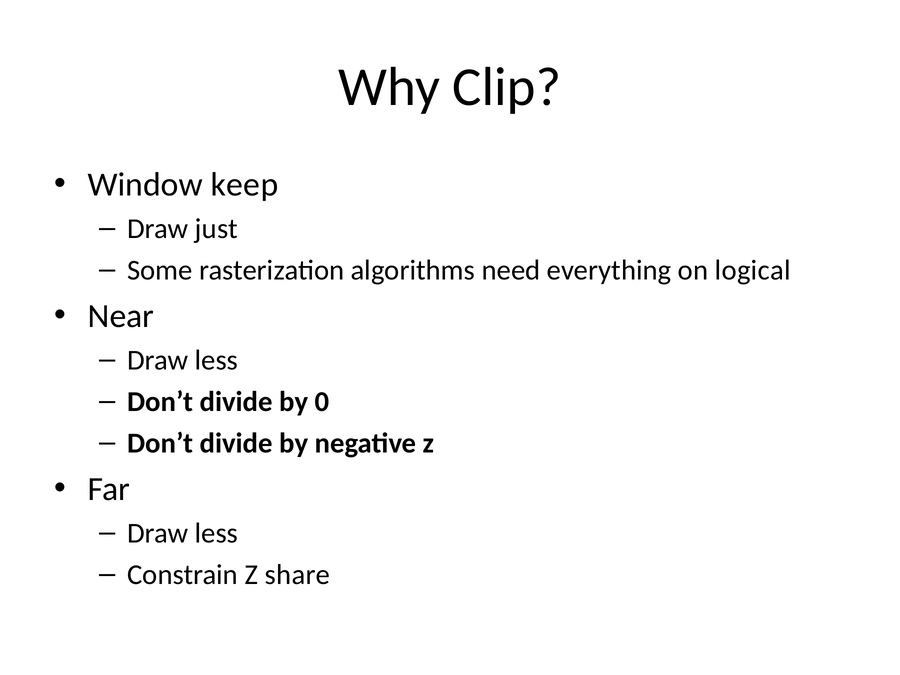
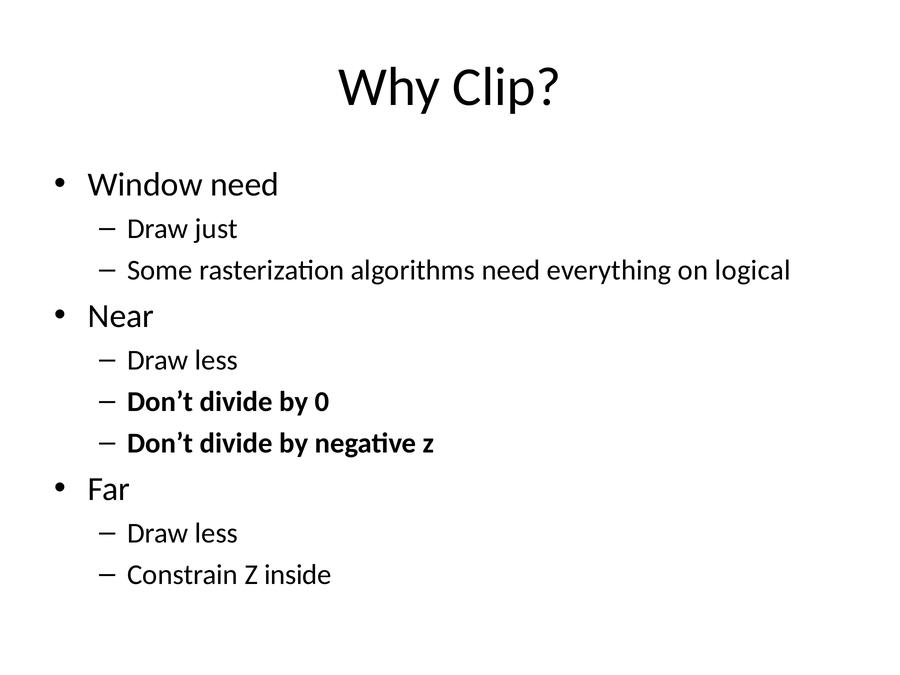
Window keep: keep -> need (245, 185)
share: share -> inside (298, 575)
